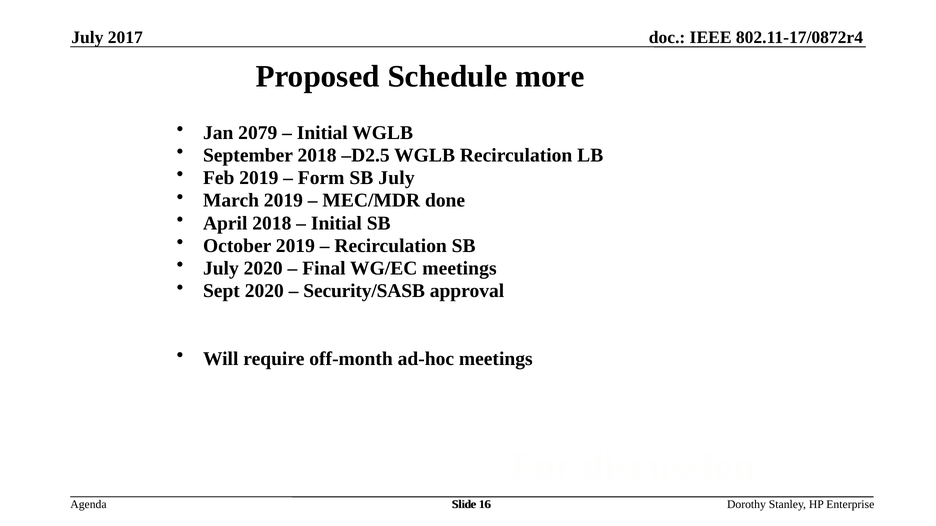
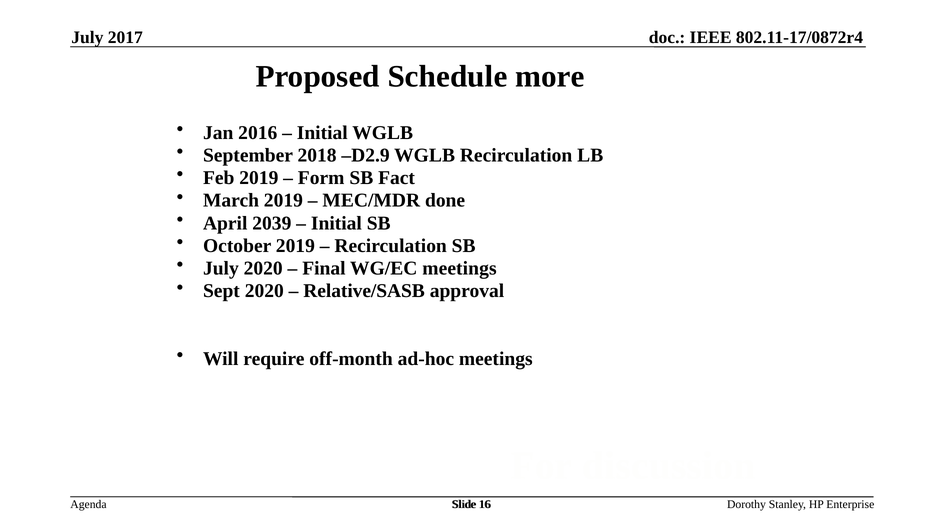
2079: 2079 -> 2016 (258, 133)
D2.5: D2.5 -> D2.9 (366, 155)
SB July: July -> Fact (397, 178)
April 2018: 2018 -> 2039 (272, 223)
Security/SASB: Security/SASB -> Relative/SASB (364, 291)
